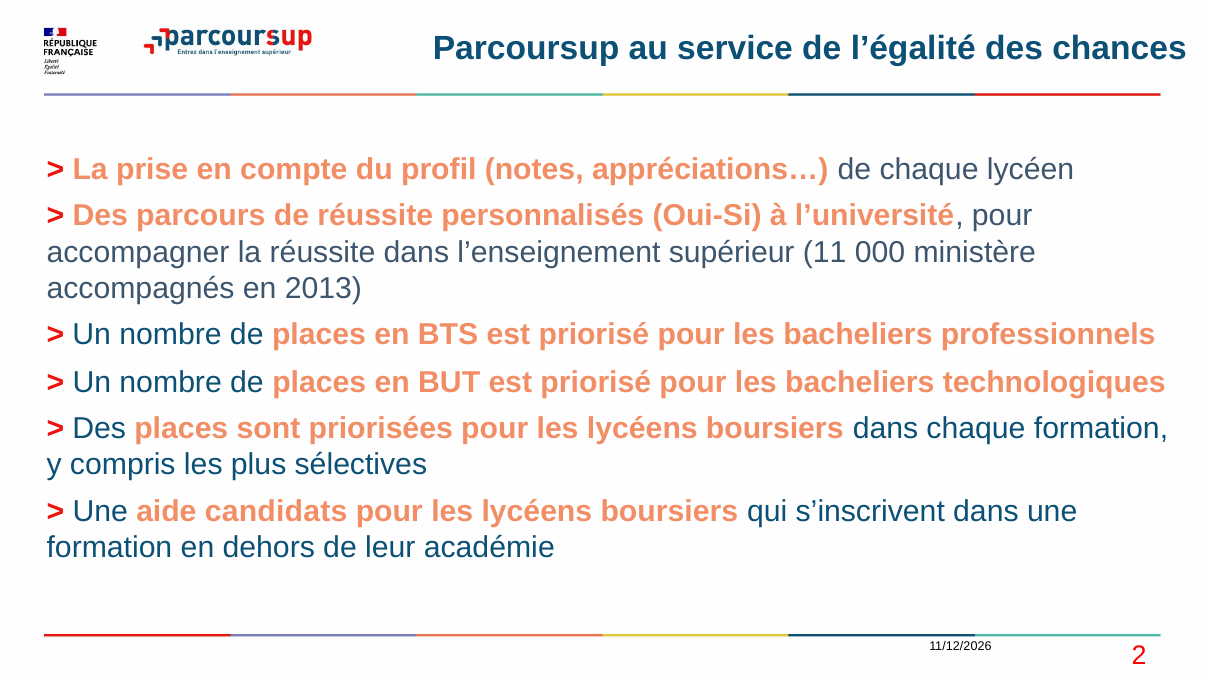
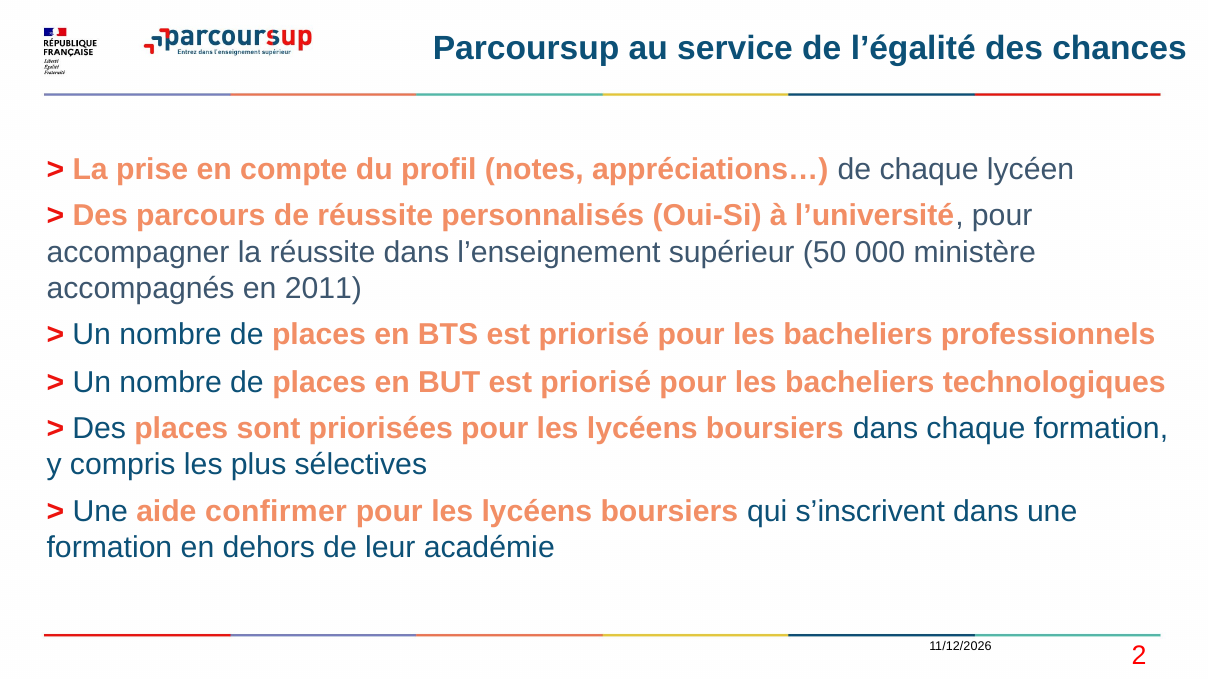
11: 11 -> 50 (825, 252)
2013: 2013 -> 2011 (323, 289)
candidats: candidats -> confirmer (276, 512)
